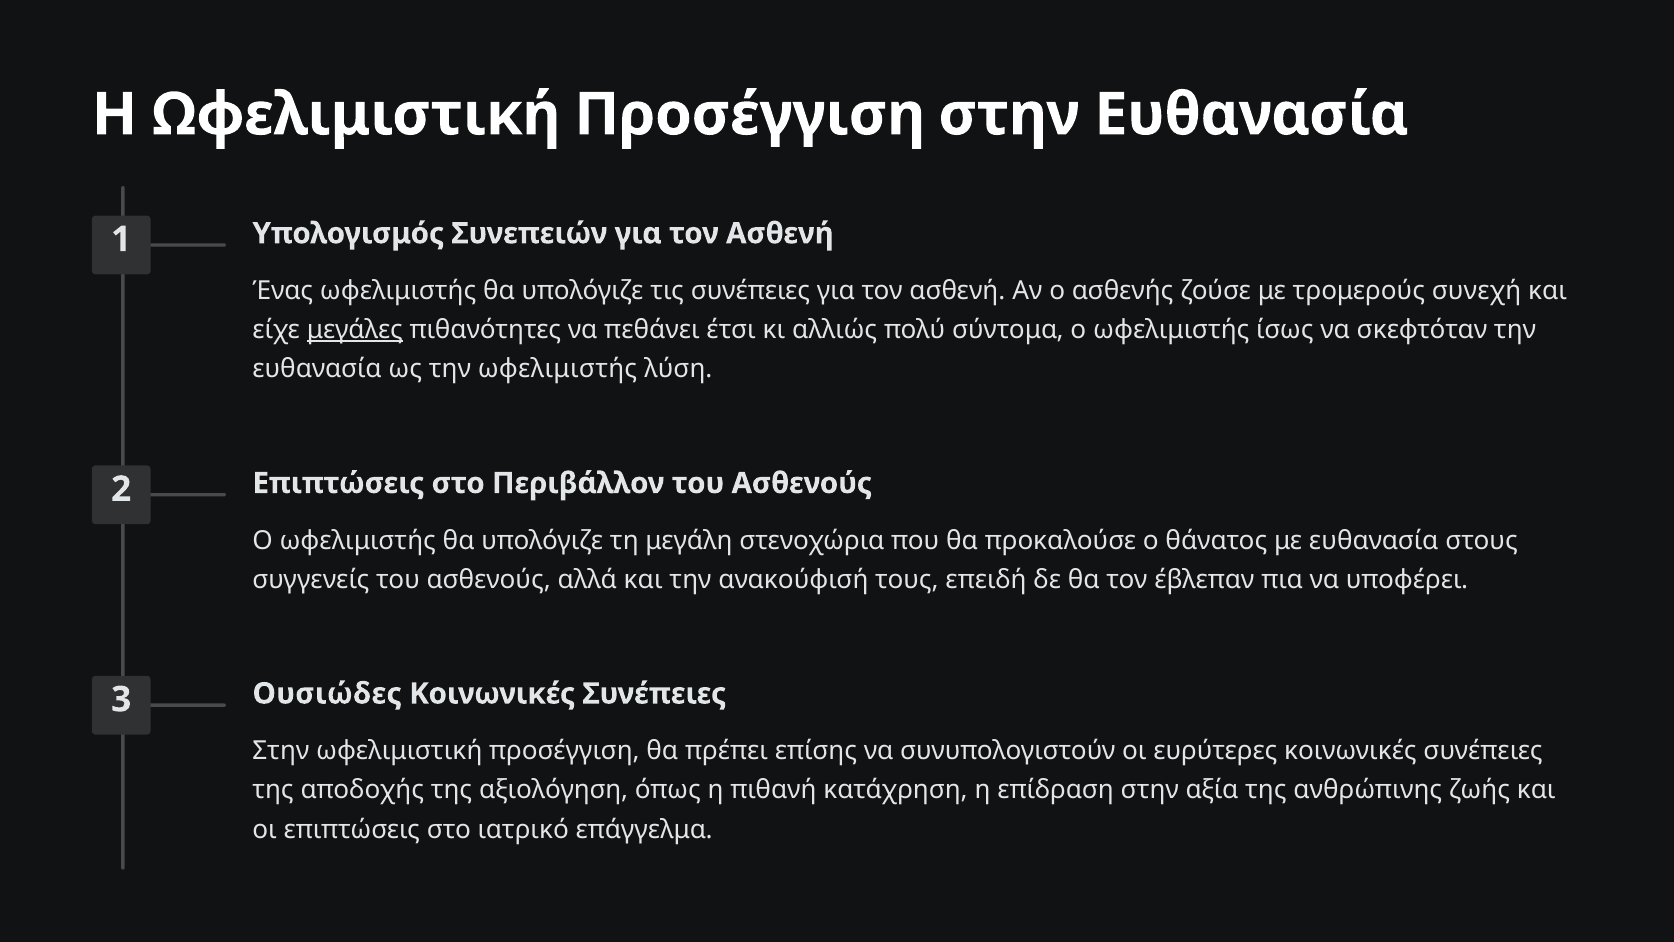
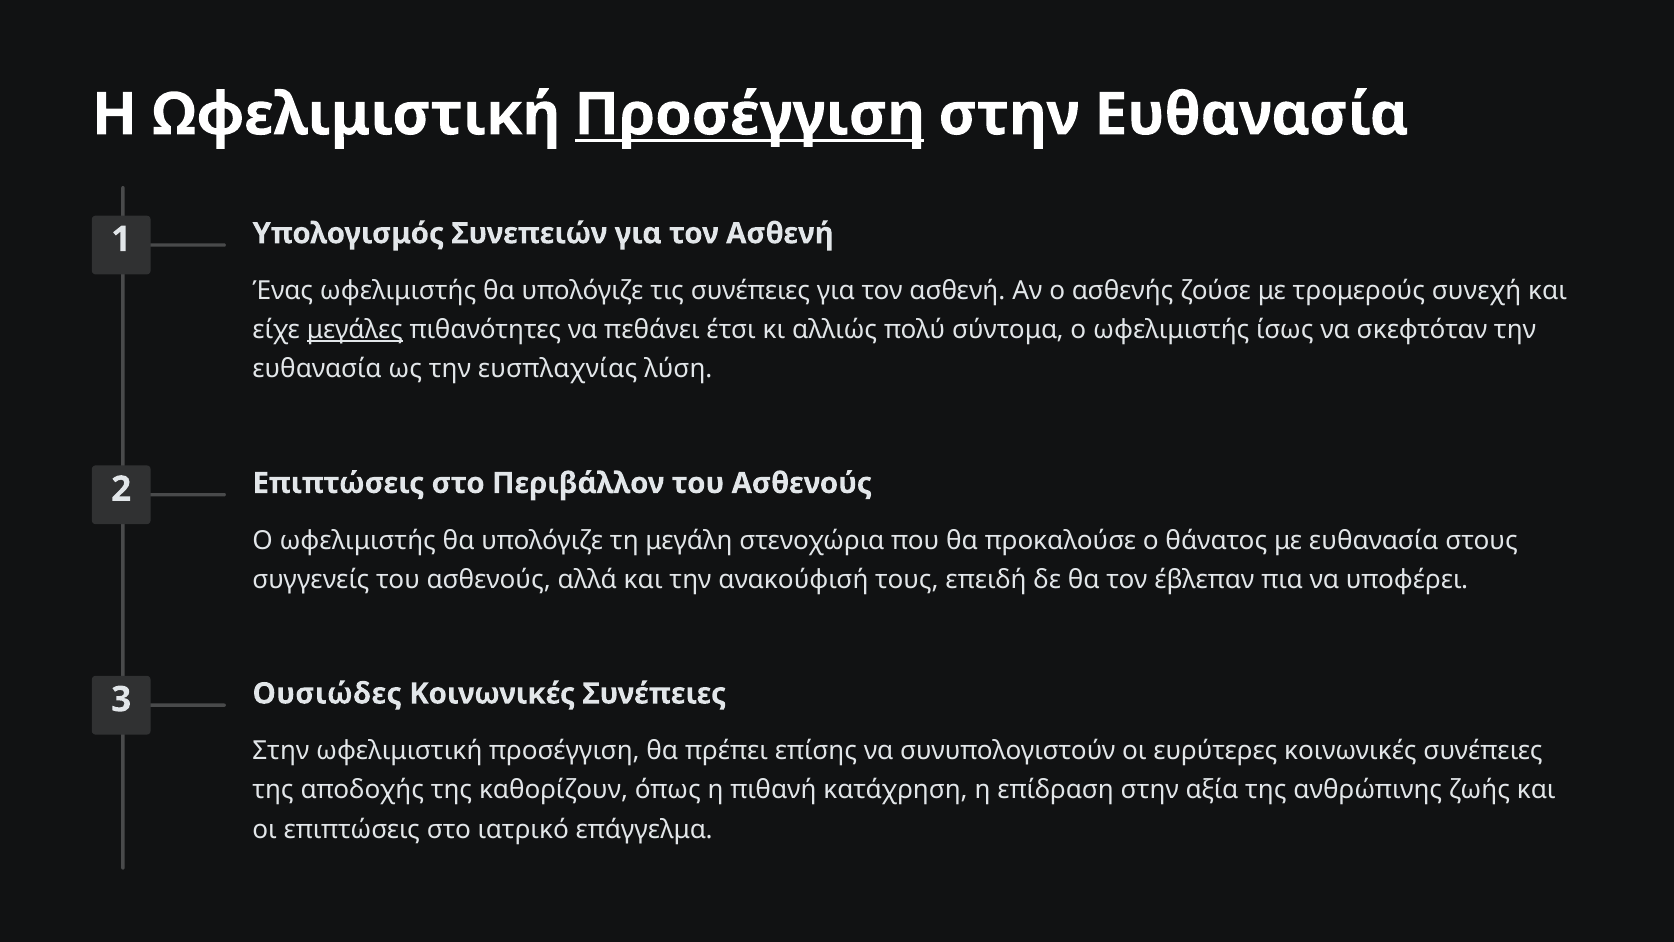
Προσέγγιση underline: none -> present (750, 115)
την ωφελιμιστής: ωφελιμιστής -> ευσπλαχνίας (558, 369)
αξιολόγηση: αξιολόγηση -> καθορίζουν (554, 790)
